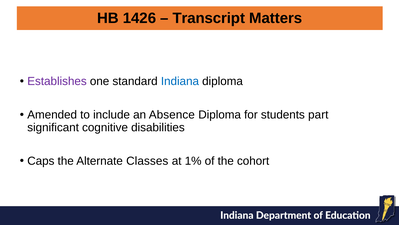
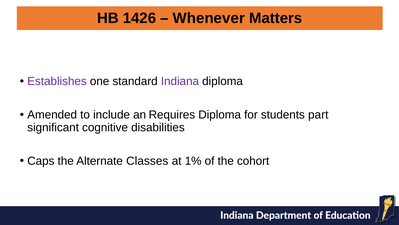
Transcript: Transcript -> Whenever (209, 18)
Indiana colour: blue -> purple (180, 81)
Absence: Absence -> Requires (172, 115)
